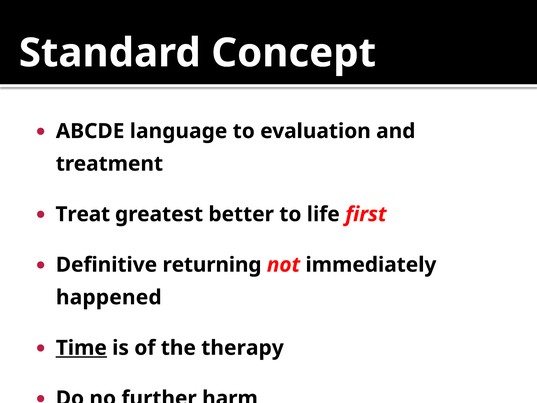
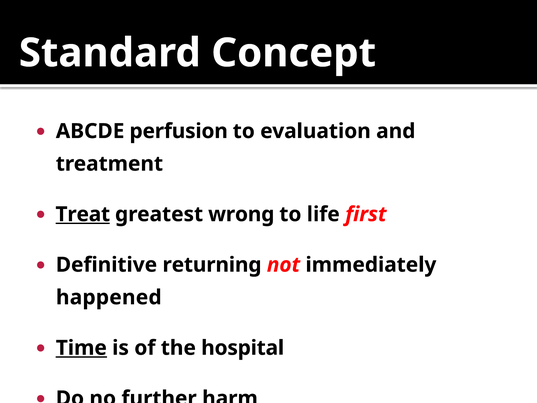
language: language -> perfusion (179, 131)
Treat underline: none -> present (83, 214)
better: better -> wrong (241, 214)
therapy: therapy -> hospital (243, 348)
